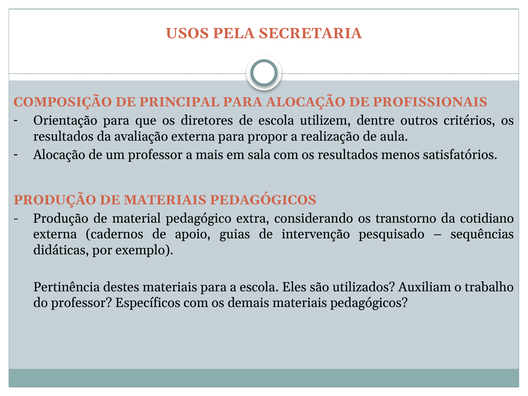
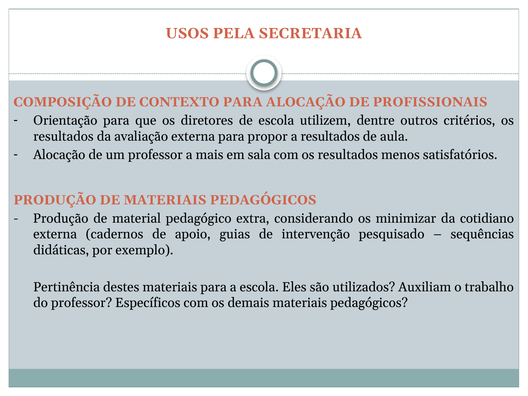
PRINCIPAL: PRINCIPAL -> CONTEXTO (179, 102)
a realização: realização -> resultados (330, 136)
transtorno: transtorno -> minimizar (406, 218)
